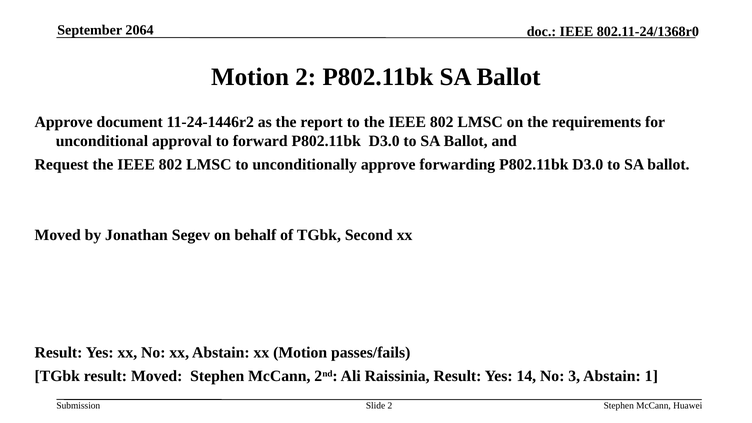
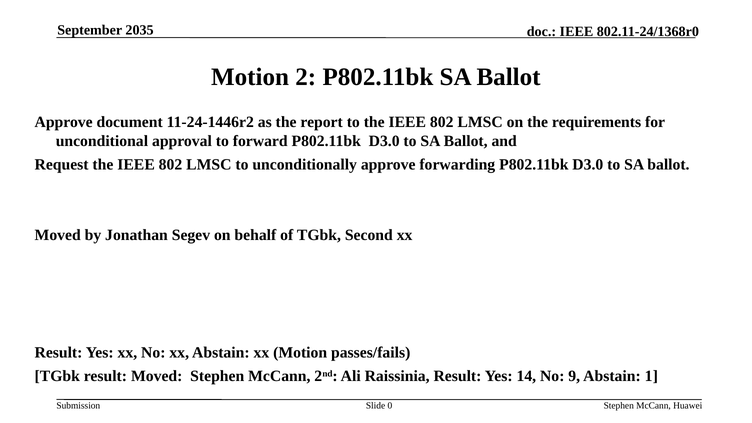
2064: 2064 -> 2035 (140, 30)
3: 3 -> 9 (574, 376)
Slide 2: 2 -> 0 (390, 406)
